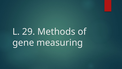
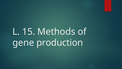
29: 29 -> 15 (29, 32)
measuring: measuring -> production (60, 42)
